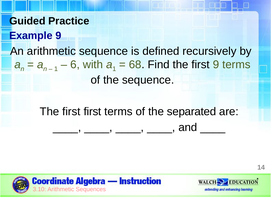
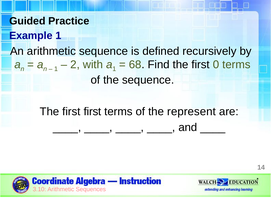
Example 9: 9 -> 1 (58, 36)
6: 6 -> 2 (75, 65)
first 9: 9 -> 0 (216, 65)
separated: separated -> represent (191, 112)
